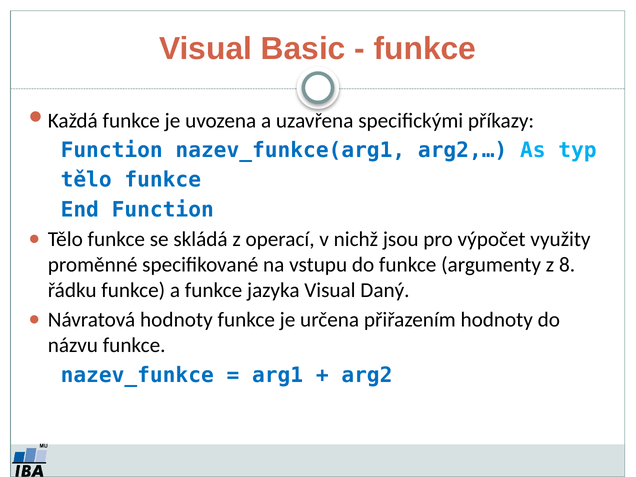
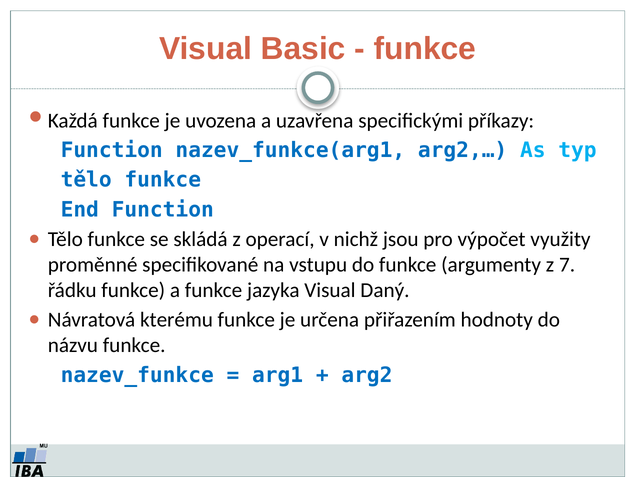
8: 8 -> 7 (567, 265)
Návratová hodnoty: hodnoty -> kterému (176, 320)
